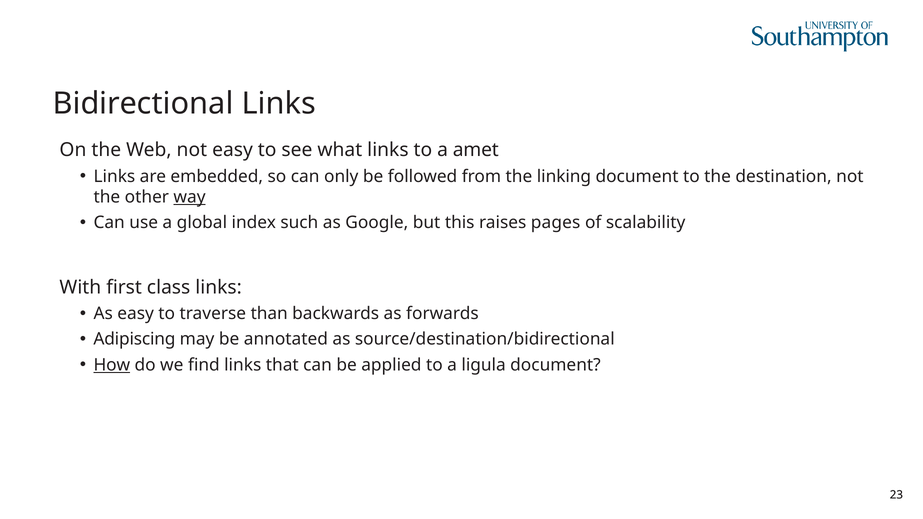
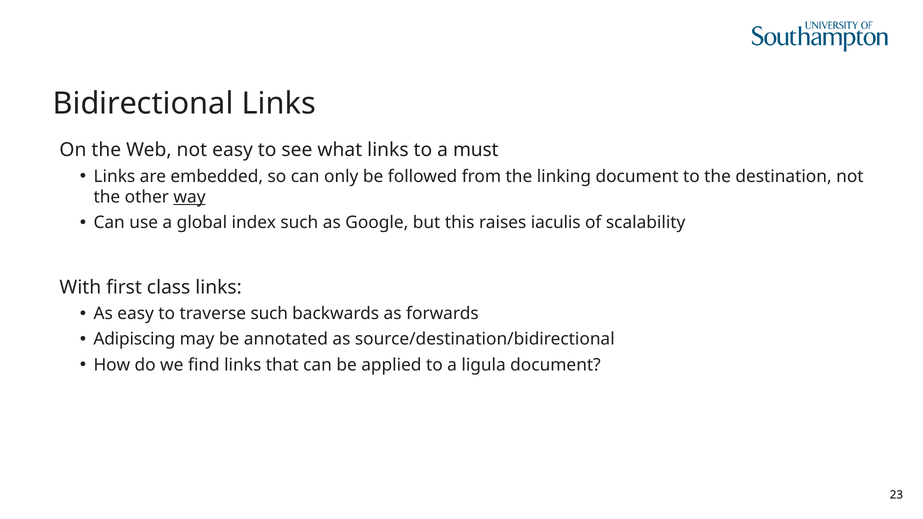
amet: amet -> must (476, 150)
pages: pages -> iaculis (556, 223)
traverse than: than -> such (269, 314)
How underline: present -> none (112, 365)
